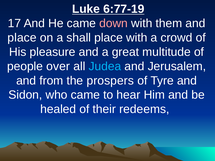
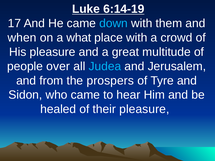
6:77-19: 6:77-19 -> 6:14-19 (124, 9)
down colour: pink -> light blue (114, 23)
place: place -> when (22, 38)
shall: shall -> what (79, 38)
their redeems: redeems -> pleasure (144, 109)
